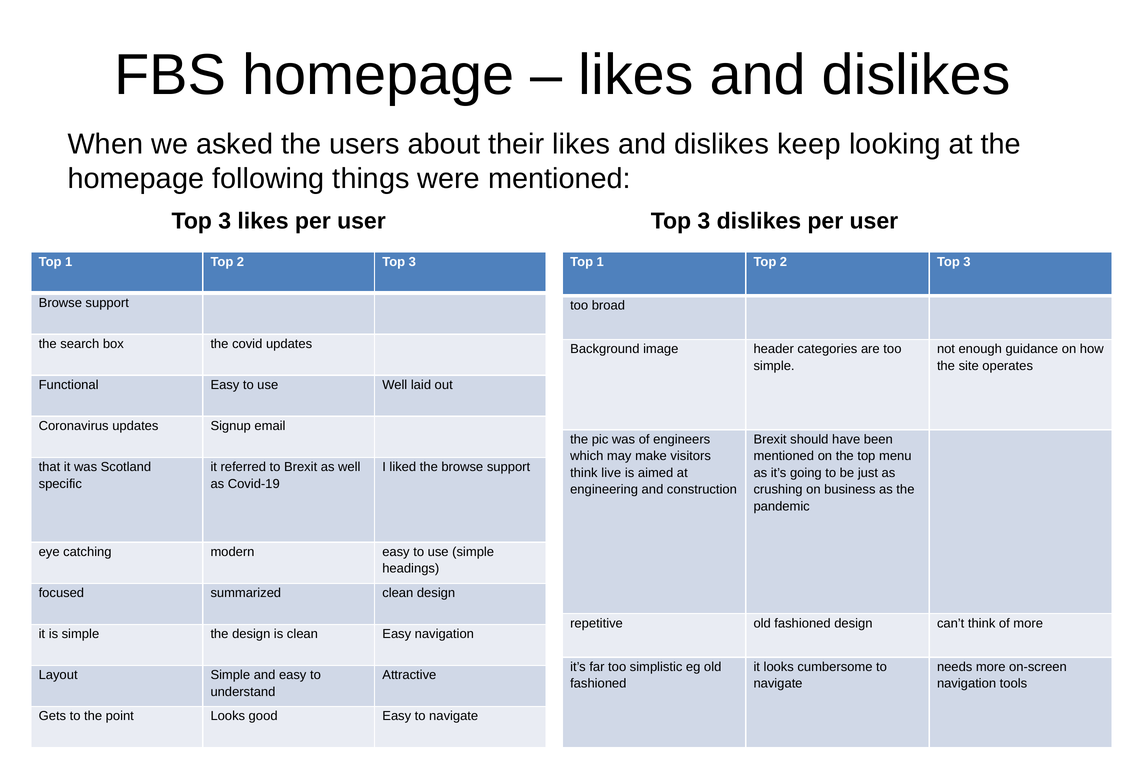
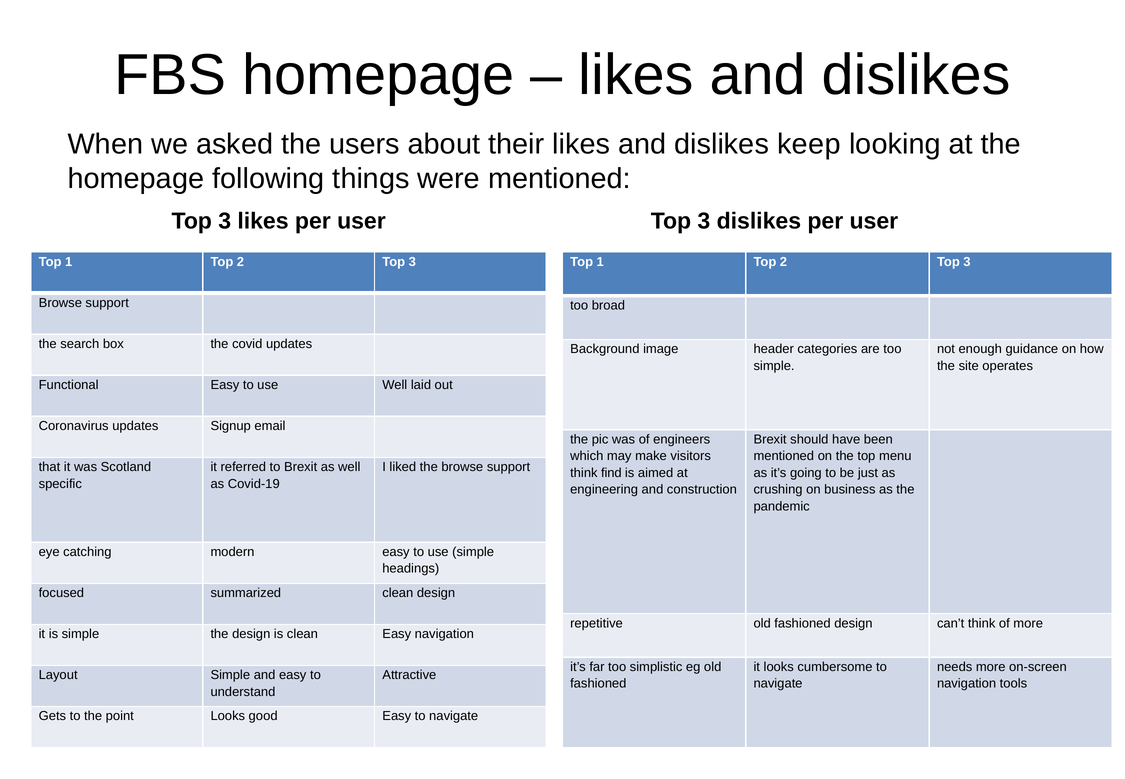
live: live -> find (611, 473)
